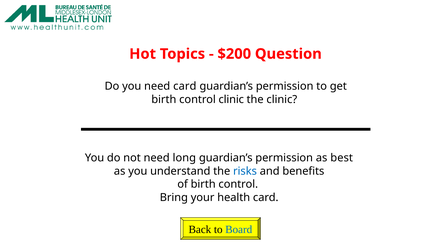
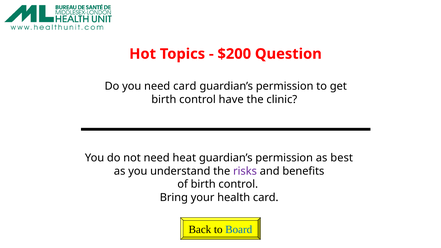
control clinic: clinic -> have (231, 99)
long: long -> heat (184, 158)
risks colour: blue -> purple (245, 171)
